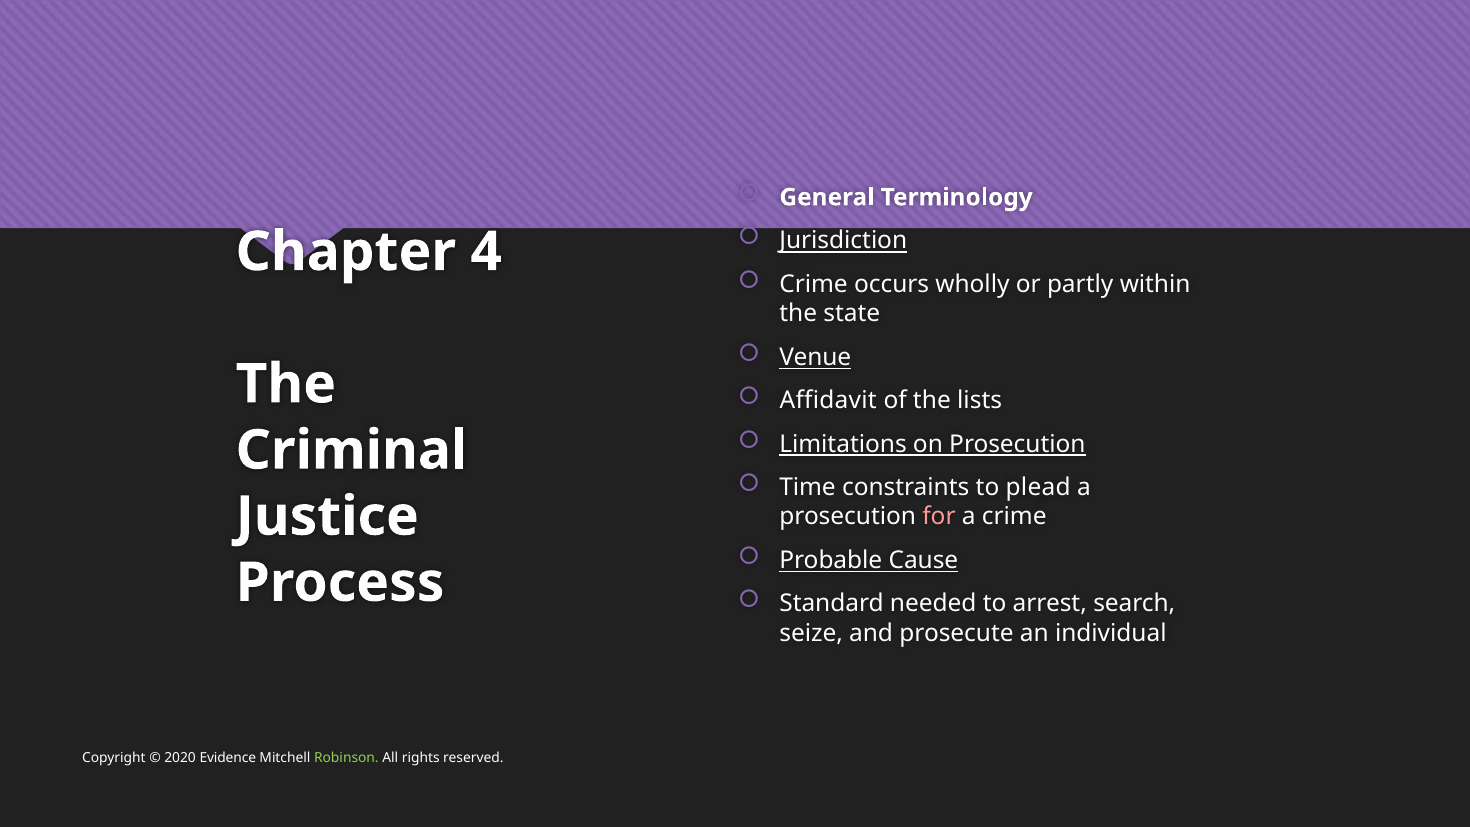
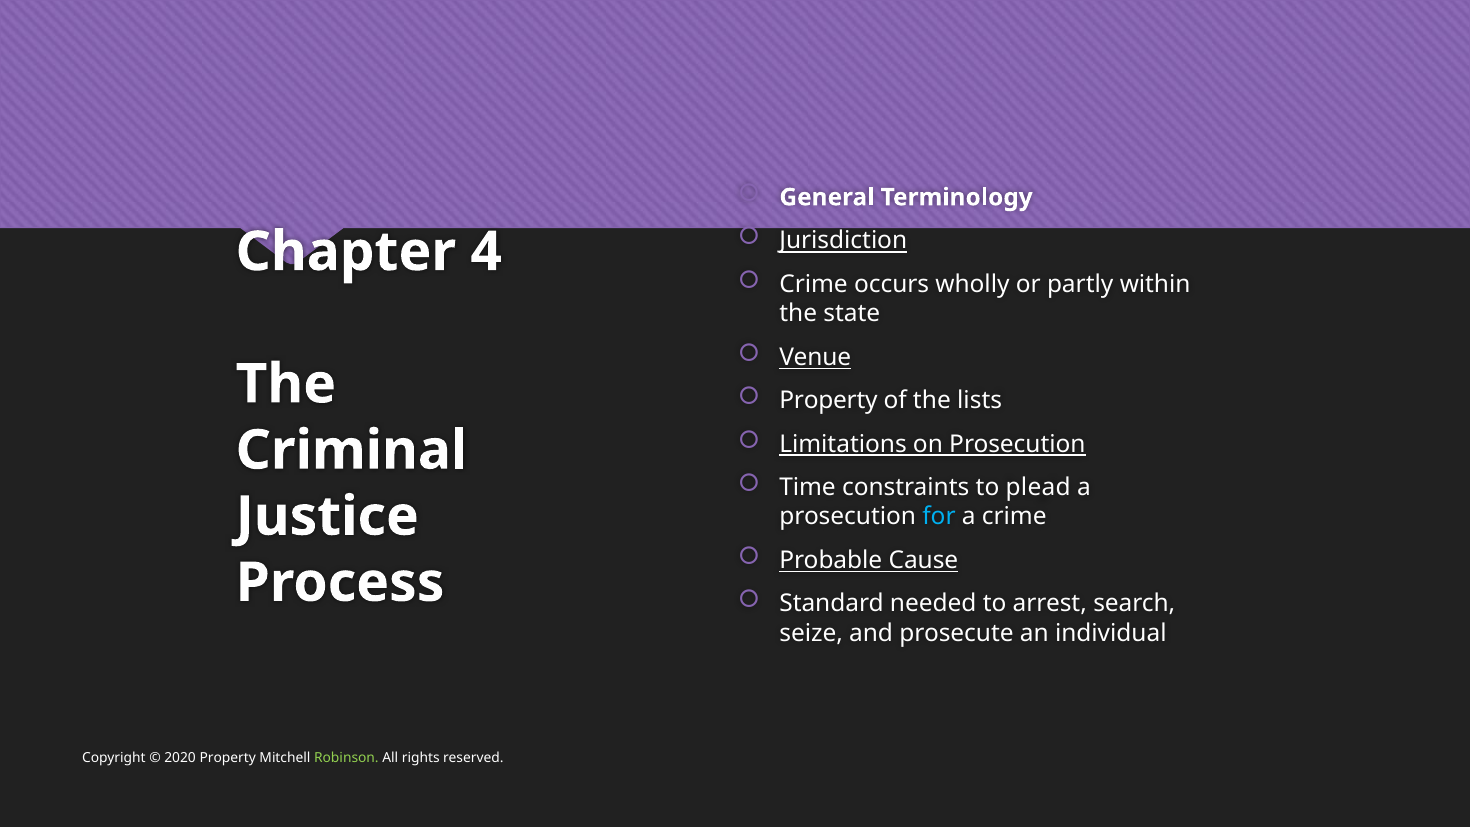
Affidavit: Affidavit -> Property (828, 400)
for colour: pink -> light blue (939, 517)
2020 Evidence: Evidence -> Property (228, 757)
